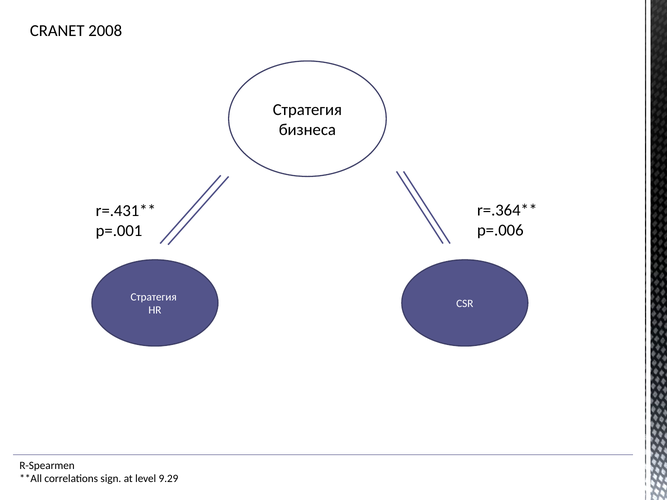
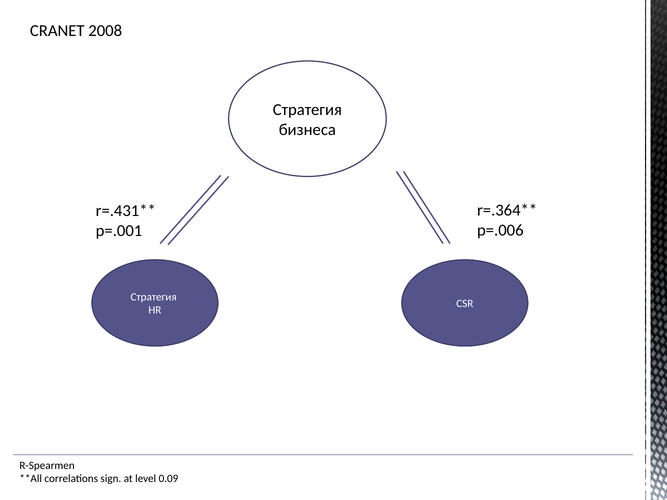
9.29: 9.29 -> 0.09 (169, 479)
